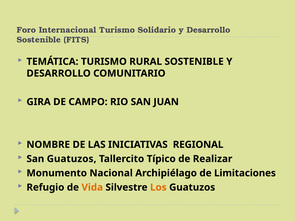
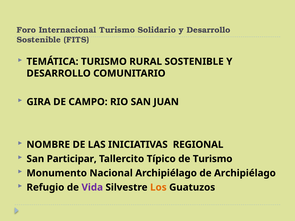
San Guatuzos: Guatuzos -> Participar (72, 159)
de Realizar: Realizar -> Turismo (213, 159)
de Limitaciones: Limitaciones -> Archipiélago (245, 173)
Vida colour: orange -> purple (92, 188)
